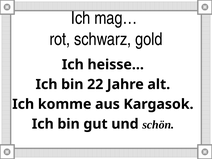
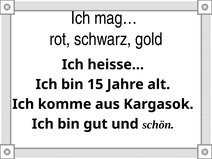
22: 22 -> 15 (95, 84)
